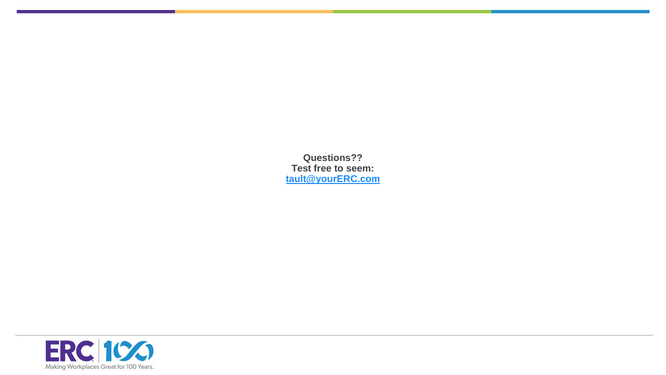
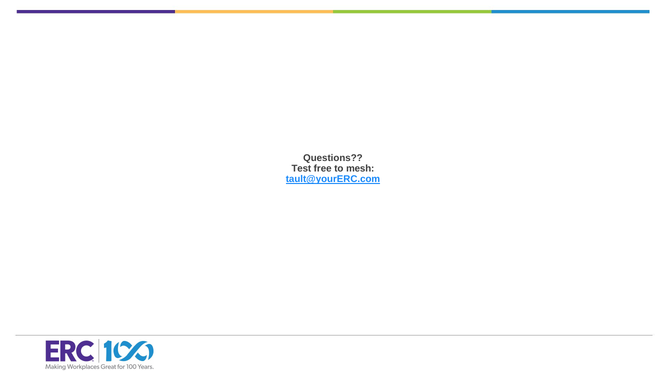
seem: seem -> mesh (360, 169)
